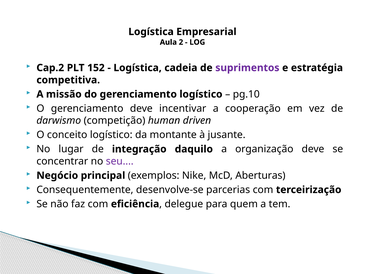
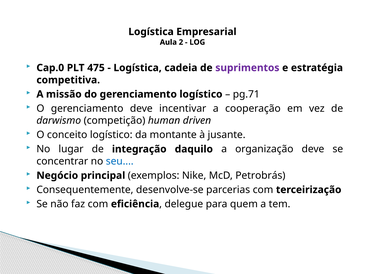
Cap.2: Cap.2 -> Cap.0 (50, 68)
152: 152 -> 475 (96, 68)
pg.10: pg.10 -> pg.71 (246, 94)
seu colour: purple -> blue (120, 161)
Aberturas: Aberturas -> Petrobrás (260, 175)
